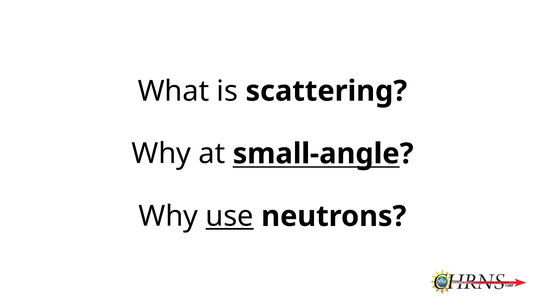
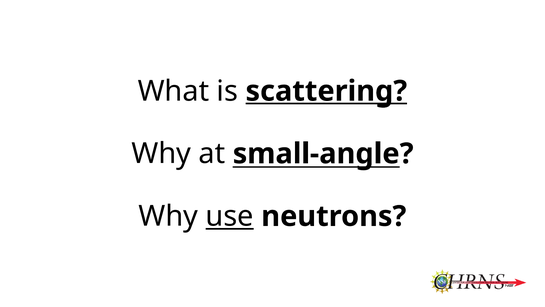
scattering underline: none -> present (326, 91)
